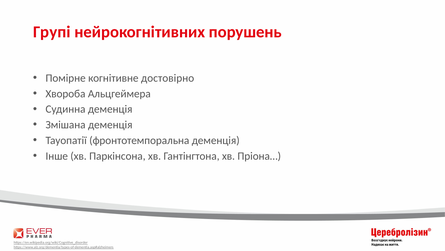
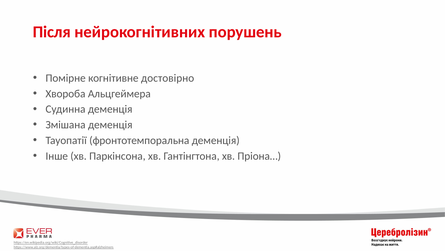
Групі: Групі -> Після (52, 32)
